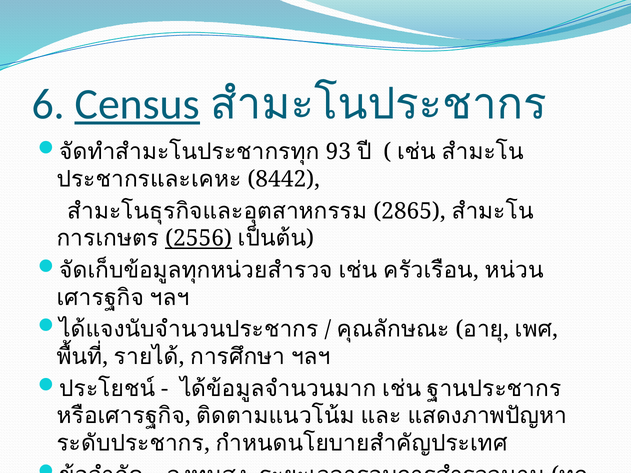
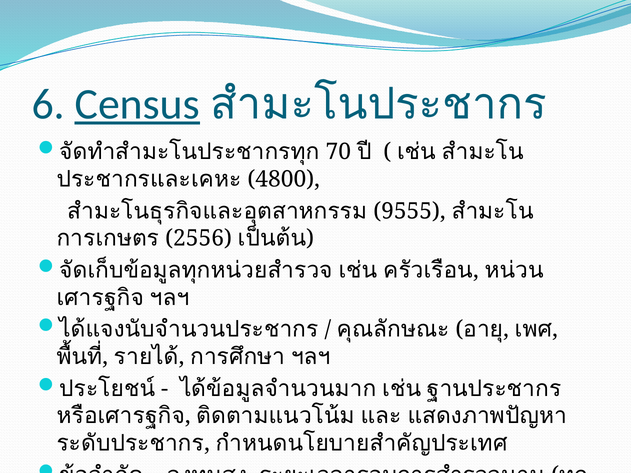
93: 93 -> 70 (338, 152)
8442: 8442 -> 4800 (284, 179)
2865: 2865 -> 9555 (409, 211)
2556 underline: present -> none (199, 238)
